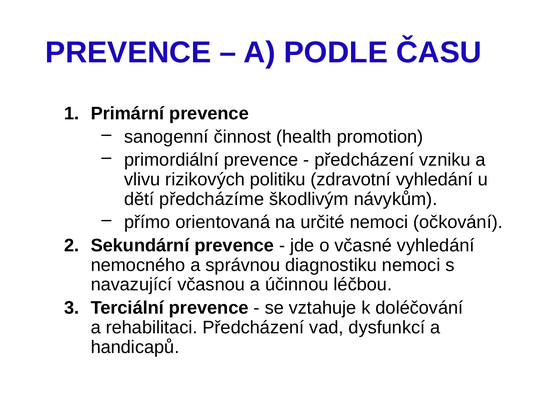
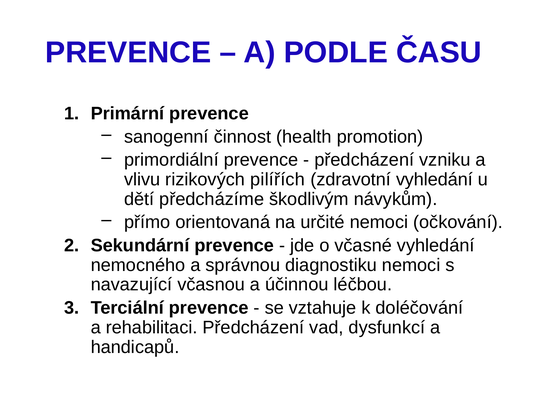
politiku: politiku -> pilířích (278, 180)
